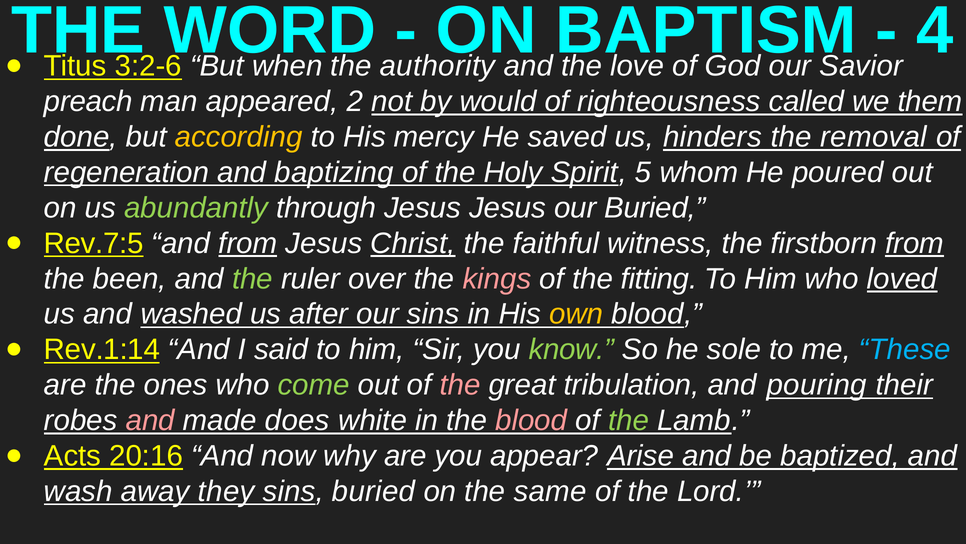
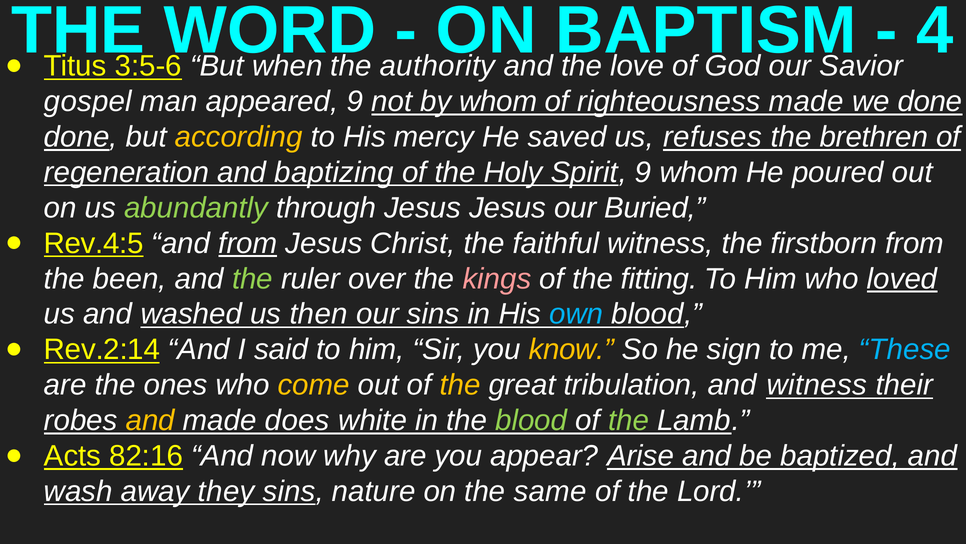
3:2-6: 3:2-6 -> 3:5-6 (148, 66)
preach: preach -> gospel (88, 101)
appeared 2: 2 -> 9 (355, 101)
by would: would -> whom (498, 101)
righteousness called: called -> made (806, 101)
we them: them -> done (930, 101)
hinders: hinders -> refuses (713, 137)
removal: removal -> brethren (874, 137)
Spirit 5: 5 -> 9 (643, 172)
Rev.7:5: Rev.7:5 -> Rev.4:5 (94, 243)
Christ underline: present -> none (413, 243)
from underline: present -> none (915, 243)
after: after -> then (319, 314)
own colour: yellow -> light blue (576, 314)
Rev.1:14: Rev.1:14 -> Rev.2:14 (102, 349)
know colour: light green -> yellow (571, 349)
sole: sole -> sign (734, 349)
come colour: light green -> yellow (314, 385)
the colour: pink -> yellow (460, 385)
and pouring: pouring -> witness (817, 385)
and colour: pink -> yellow (150, 420)
blood colour: pink -> light green (531, 420)
20:16: 20:16 -> 82:16 (146, 456)
sins buried: buried -> nature (374, 491)
